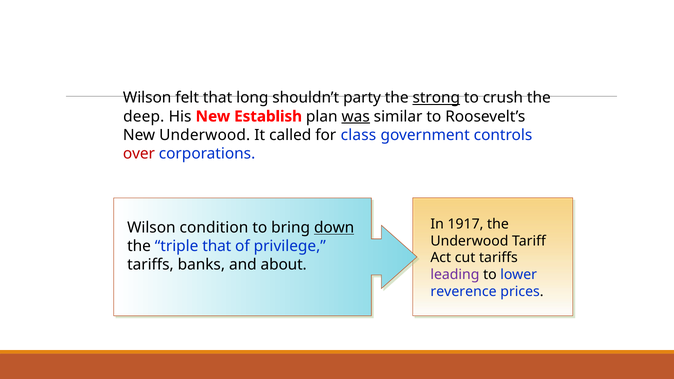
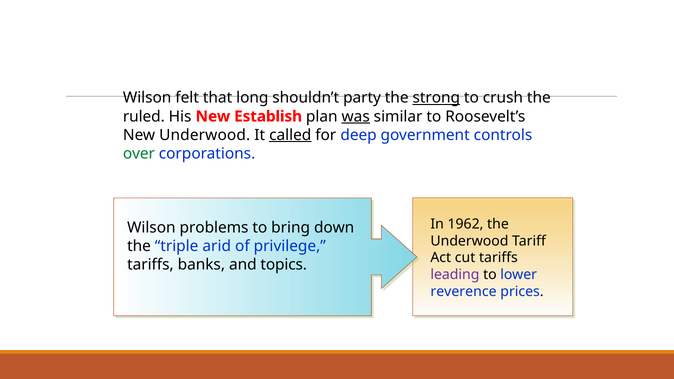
deep: deep -> ruled (144, 116)
called underline: none -> present (290, 135)
class: class -> deep (359, 135)
over colour: red -> green (139, 154)
1917: 1917 -> 1962 (466, 224)
condition: condition -> problems (214, 228)
down underline: present -> none (334, 228)
triple that: that -> arid (217, 246)
about: about -> topics (284, 265)
